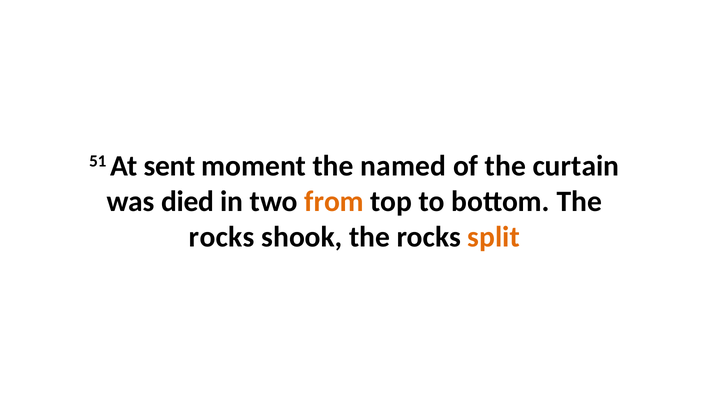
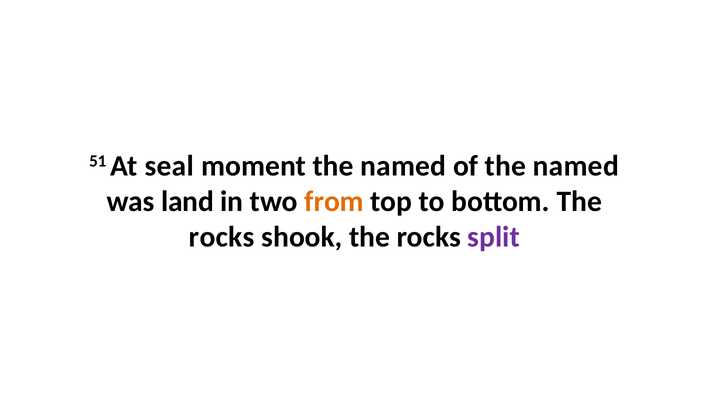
sent: sent -> seal (169, 166)
of the curtain: curtain -> named (576, 166)
died: died -> land (188, 201)
split colour: orange -> purple (494, 237)
